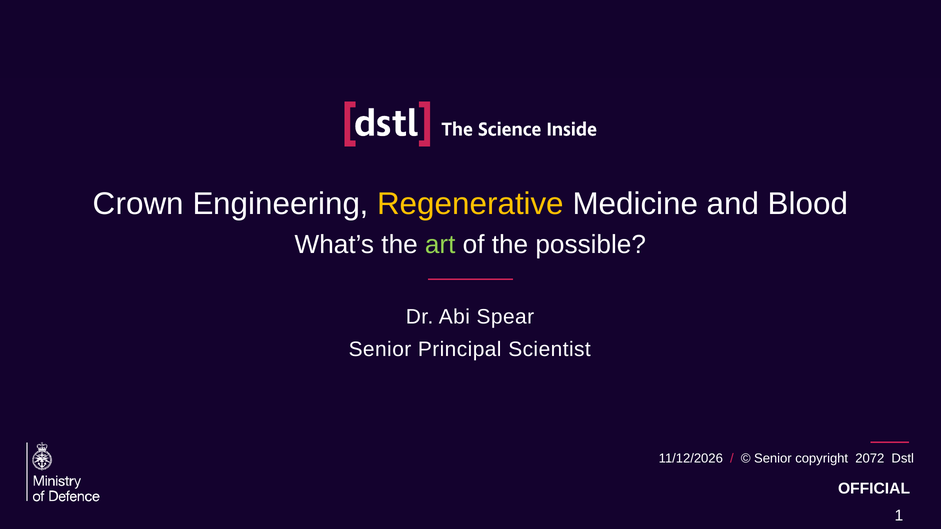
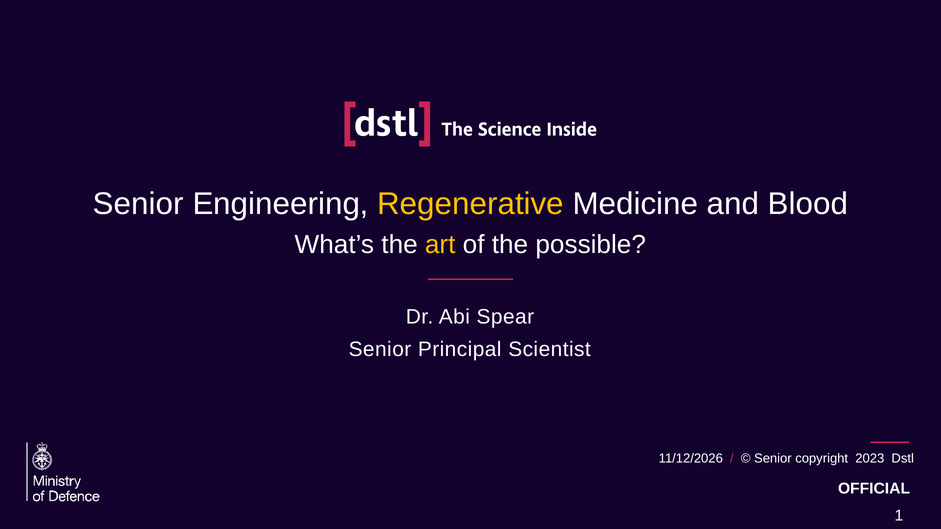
Crown: Crown -> Senior (138, 204)
art colour: light green -> yellow (440, 245)
2072: 2072 -> 2023 (870, 459)
